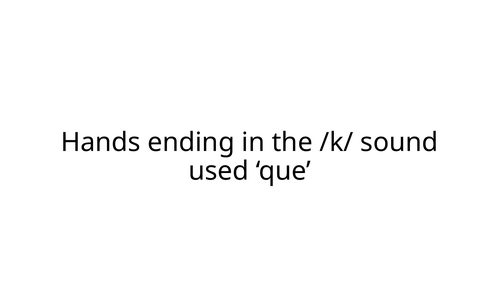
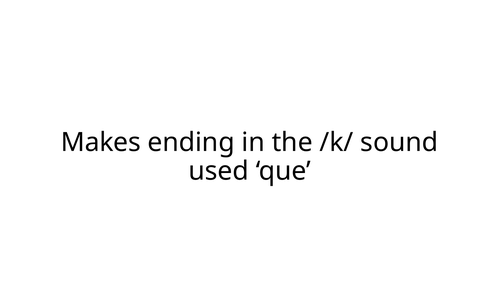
Hands: Hands -> Makes (101, 142)
